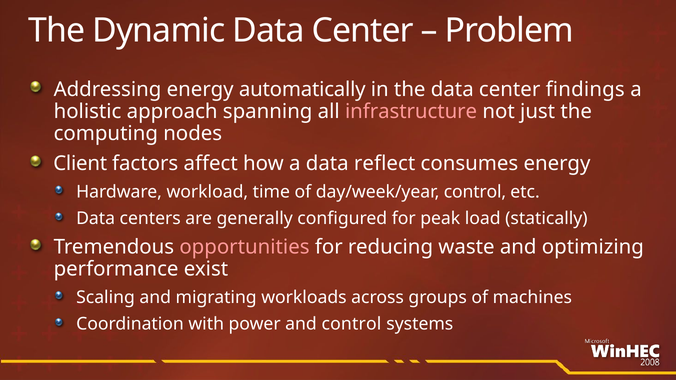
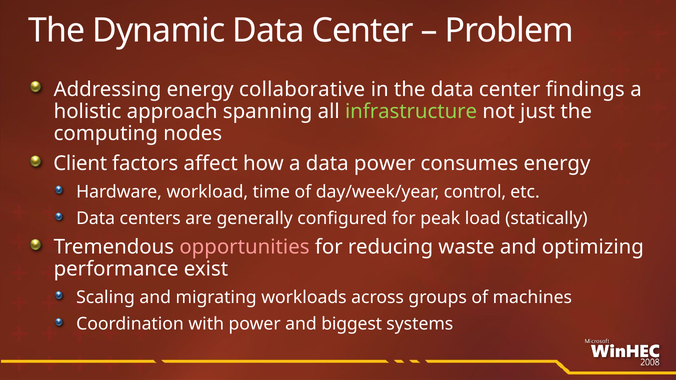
automatically: automatically -> collaborative (302, 89)
infrastructure colour: pink -> light green (411, 111)
data reflect: reflect -> power (385, 164)
and control: control -> biggest (352, 324)
